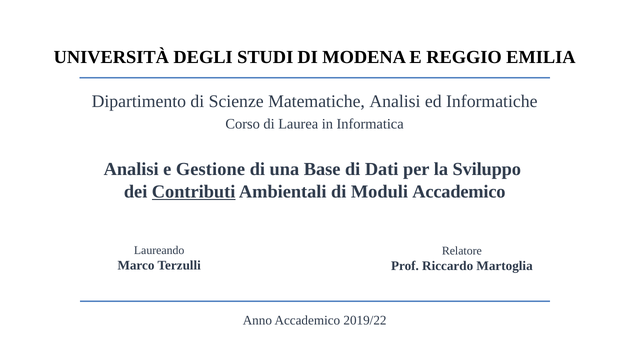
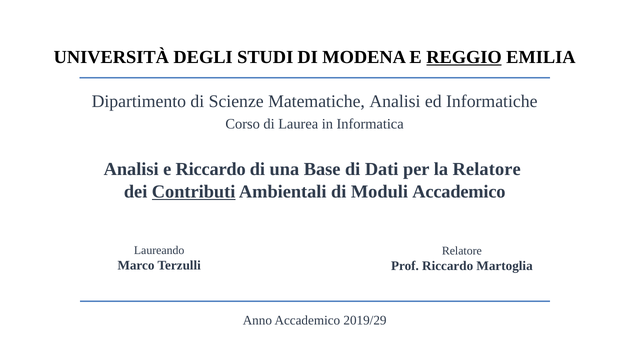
REGGIO underline: none -> present (464, 57)
e Gestione: Gestione -> Riccardo (211, 170)
la Sviluppo: Sviluppo -> Relatore (487, 170)
2019/22: 2019/22 -> 2019/29 (365, 321)
